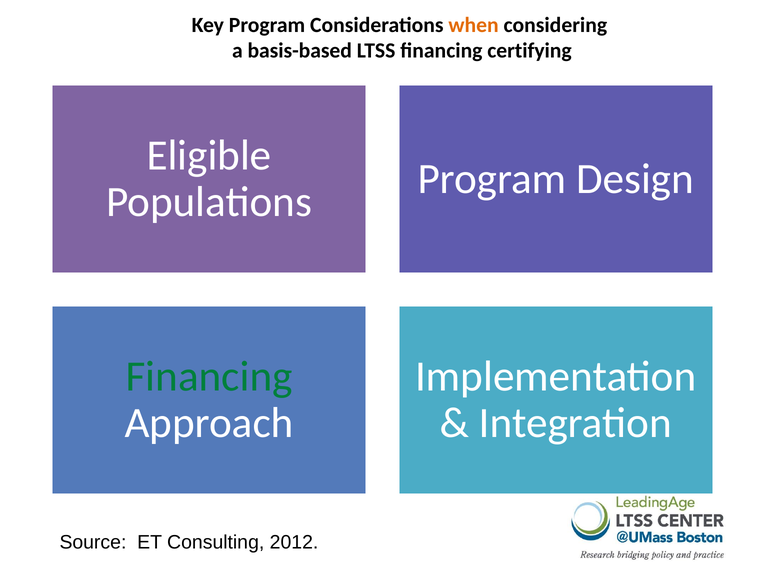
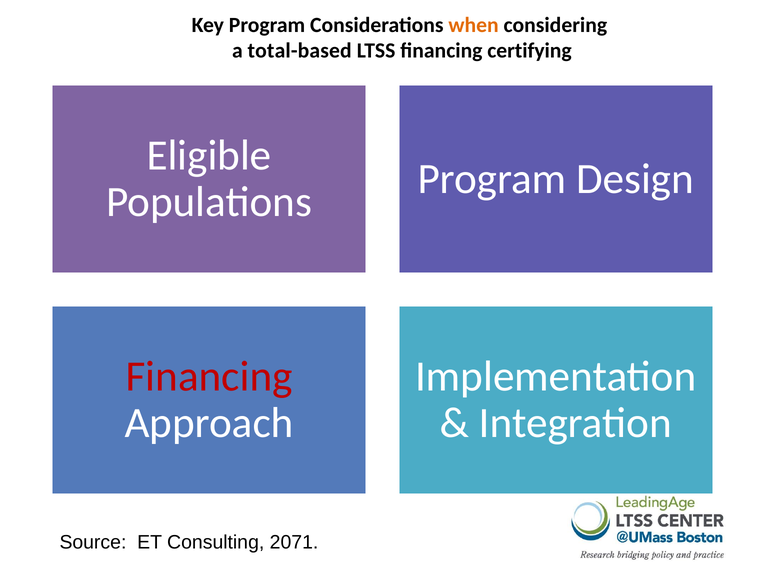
basis-based: basis-based -> total-based (300, 51)
Financing colour: green -> red (209, 376)
2012: 2012 -> 2071 (294, 542)
